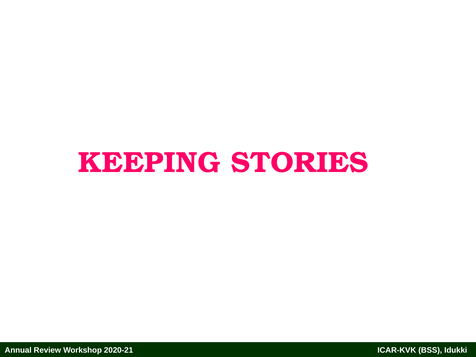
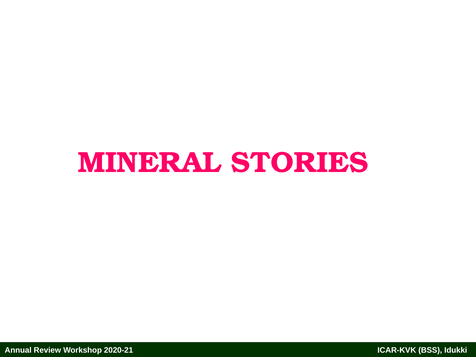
KEEPING: KEEPING -> MINERAL (149, 163)
